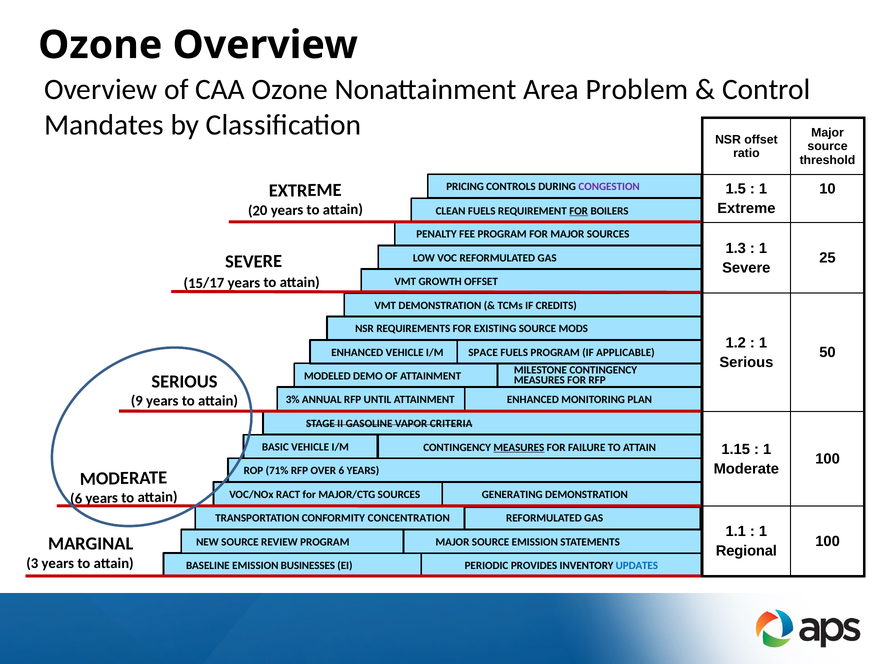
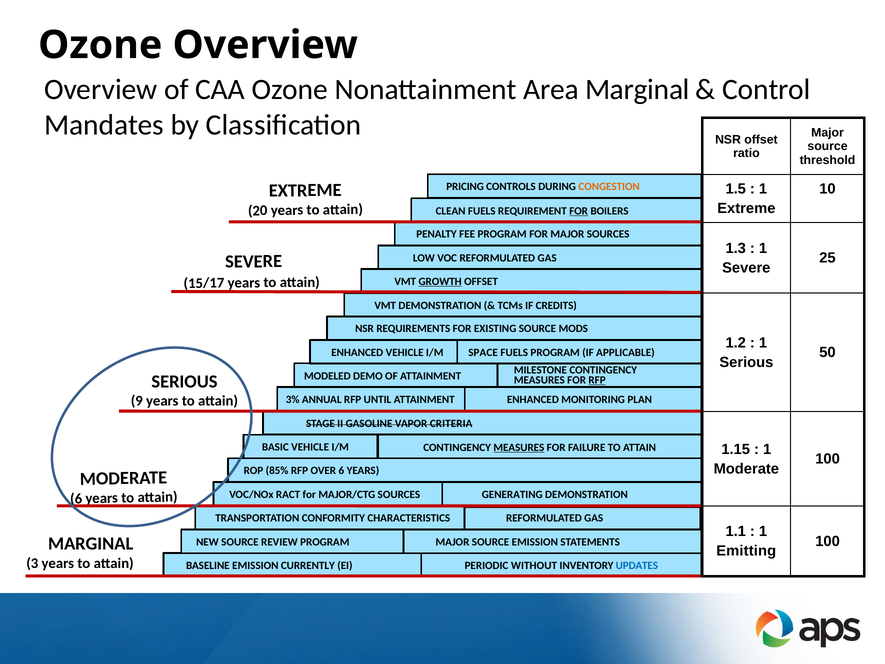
Area Problem: Problem -> Marginal (637, 89)
CONGESTION colour: purple -> orange (609, 186)
GROWTH underline: none -> present (440, 281)
RFP underline: none -> present (597, 380)
71%: 71% -> 85% (277, 471)
CONCENTRATION: CONCENTRATION -> CHARACTERISTICS (409, 518)
Regional: Regional -> Emitting (746, 551)
BUSINESSES: BUSINESSES -> CURRENTLY (308, 566)
PROVIDES: PROVIDES -> WITHOUT (534, 566)
